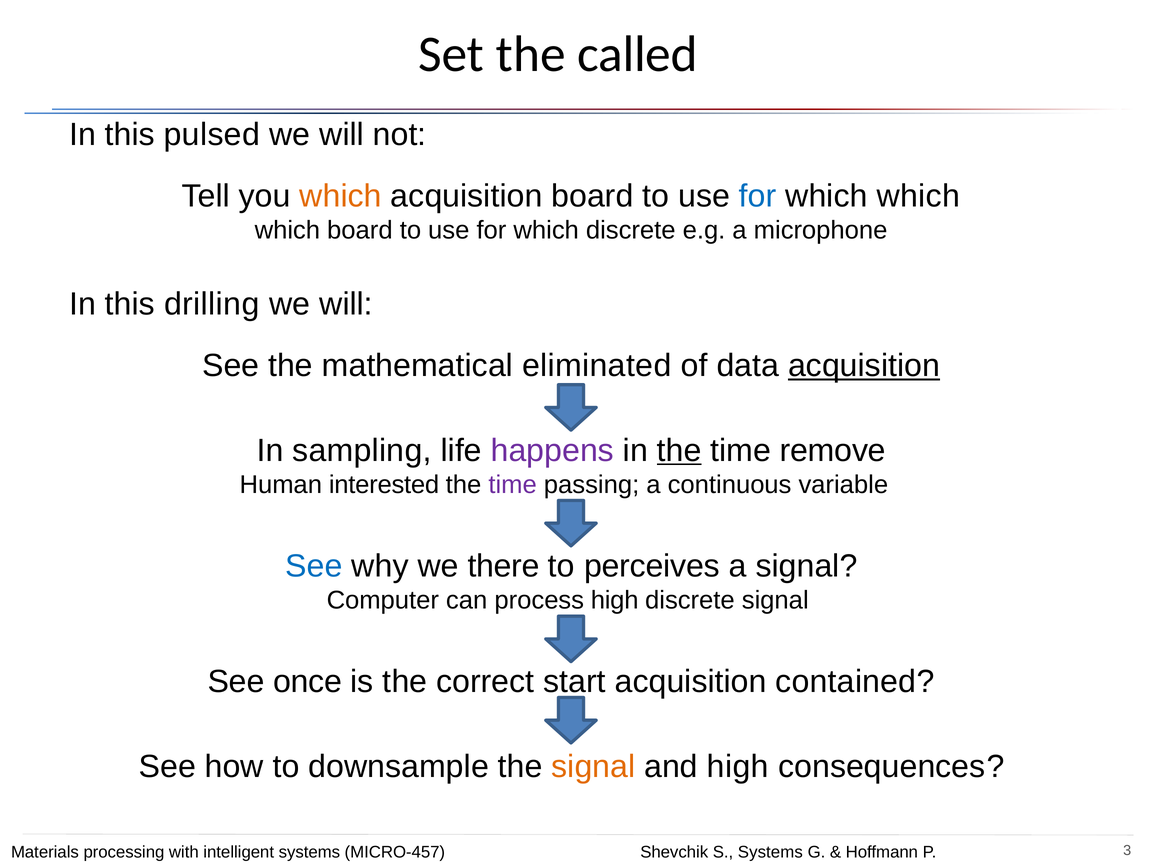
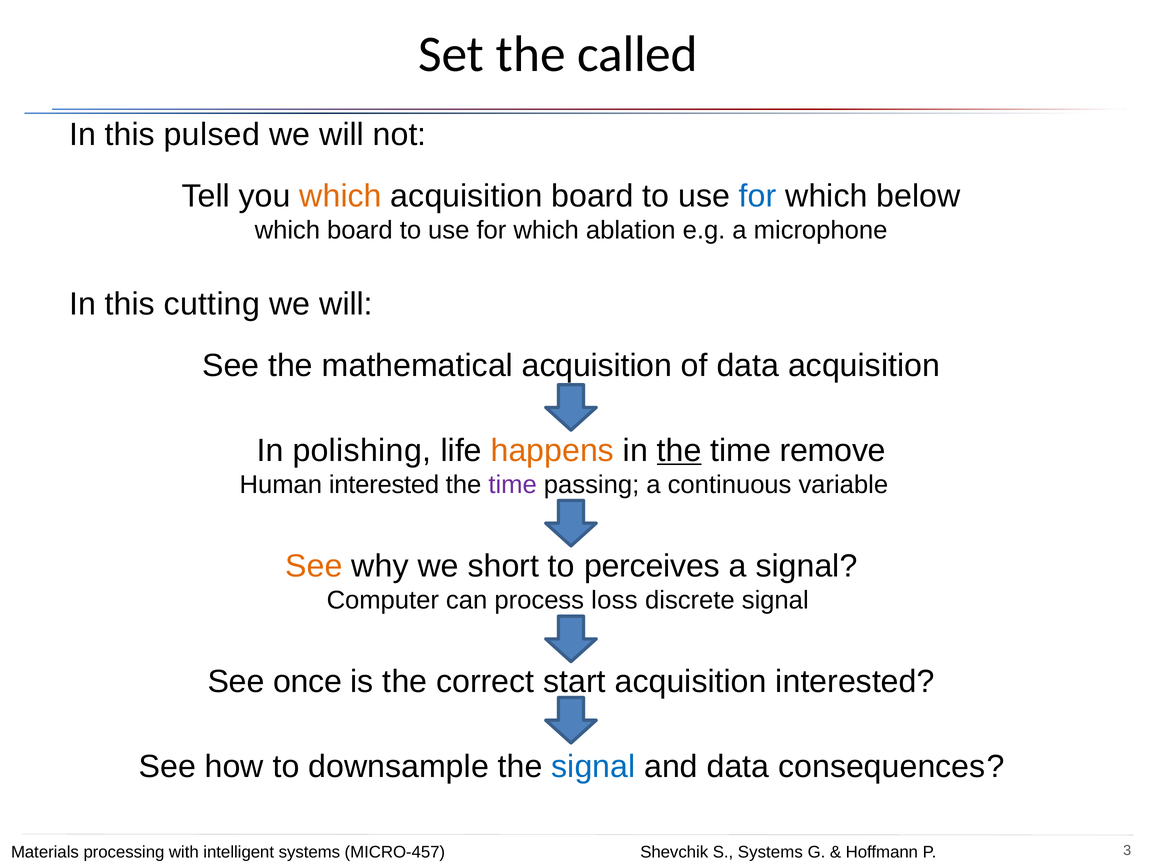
which: which -> below (918, 196)
which discrete: discrete -> ablation (631, 230)
drilling: drilling -> cutting (212, 304)
mathematical eliminated: eliminated -> acquisition (597, 366)
acquisition underline: present -> none (864, 366)
sampling: sampling -> polishing (362, 450)
happens colour: purple -> orange (552, 450)
See colour: blue -> orange (314, 566)
there: there -> short (503, 566)
process high: high -> loss (614, 600)
acquisition contained: contained -> interested (855, 682)
signal colour: orange -> blue (593, 766)
and high: high -> data (738, 766)
